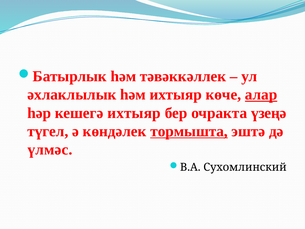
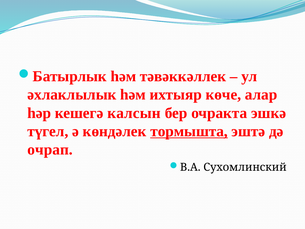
алар underline: present -> none (261, 95)
кешегә ихтыяр: ихтыяр -> калсын (134, 113)
үзеңә: үзеңә -> эшкә (269, 113)
үлмәс: үлмәс -> очрап (50, 149)
